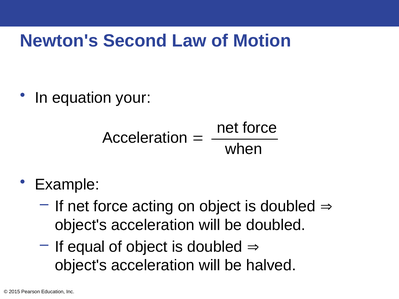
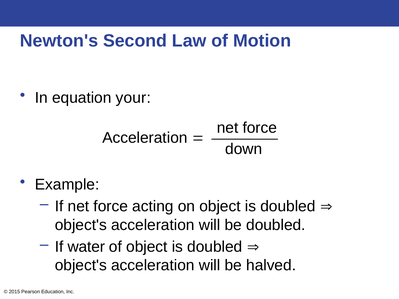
when: when -> down (244, 149)
equal: equal -> water (86, 247)
